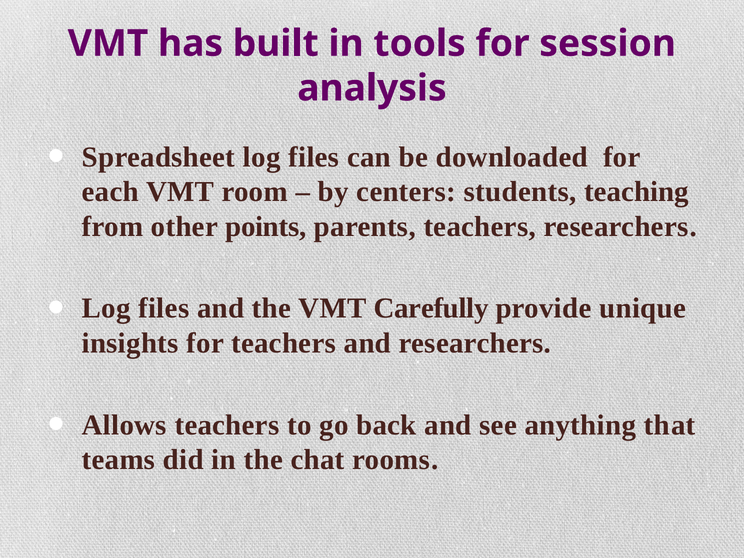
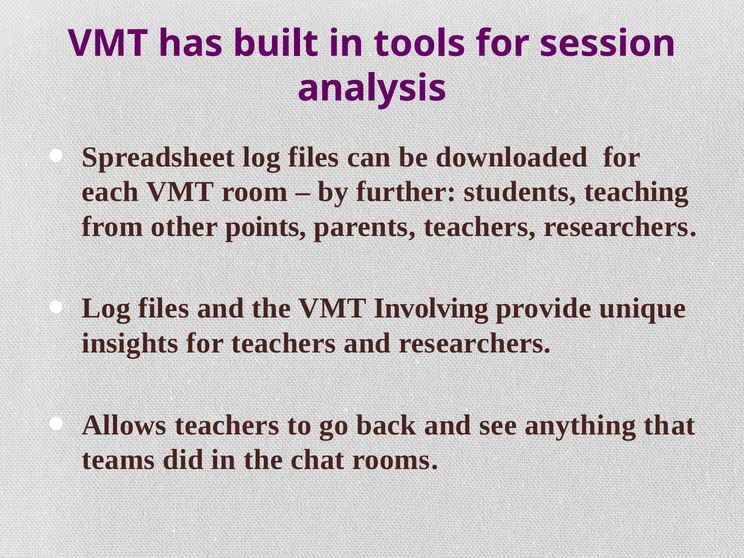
centers: centers -> further (406, 192)
Carefully: Carefully -> Involving (431, 308)
